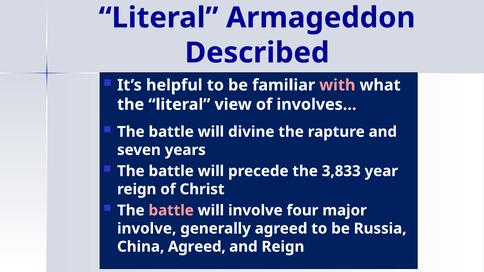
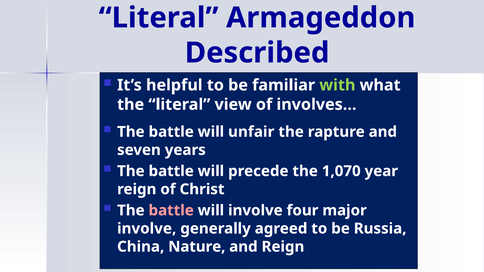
with colour: pink -> light green (337, 85)
divine: divine -> unfair (251, 132)
3,833: 3,833 -> 1,070 (341, 171)
China Agreed: Agreed -> Nature (197, 247)
